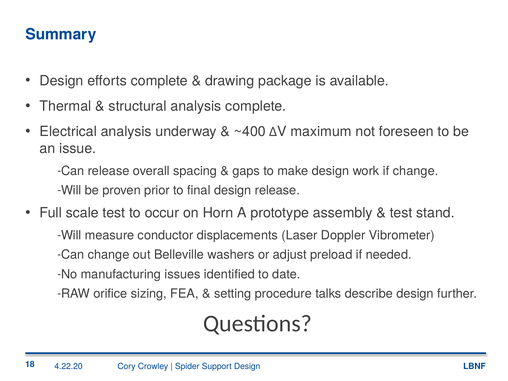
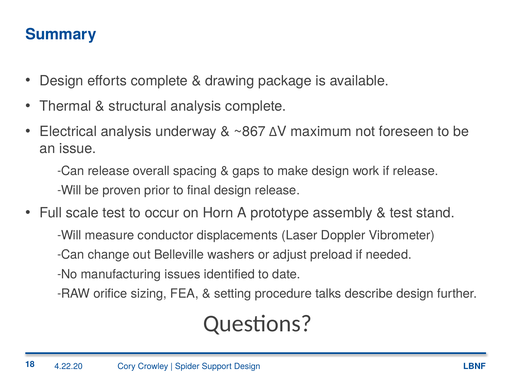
~400: ~400 -> ~867 (250, 132)
if change: change -> release (416, 171)
